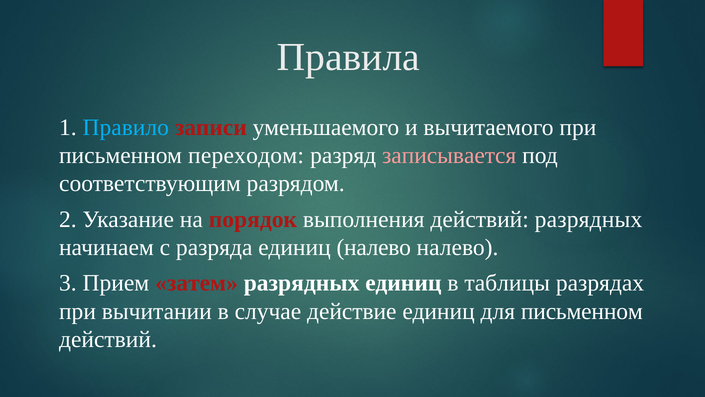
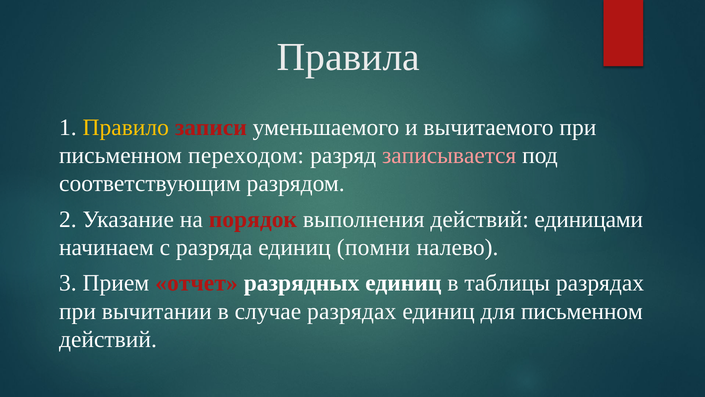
Правило colour: light blue -> yellow (126, 127)
действий разрядных: разрядных -> единицами (589, 219)
единиц налево: налево -> помни (374, 247)
затем: затем -> отчет (196, 283)
случае действие: действие -> разрядах (352, 311)
